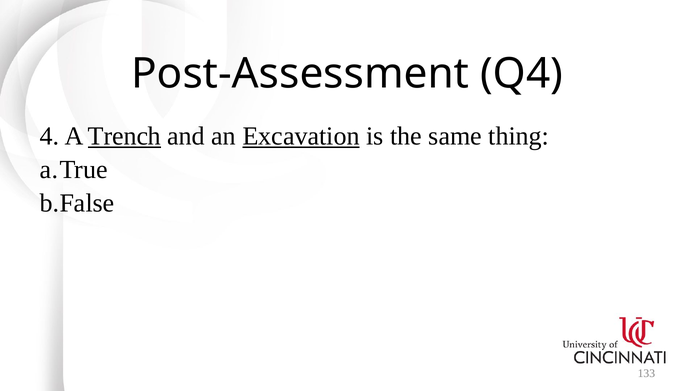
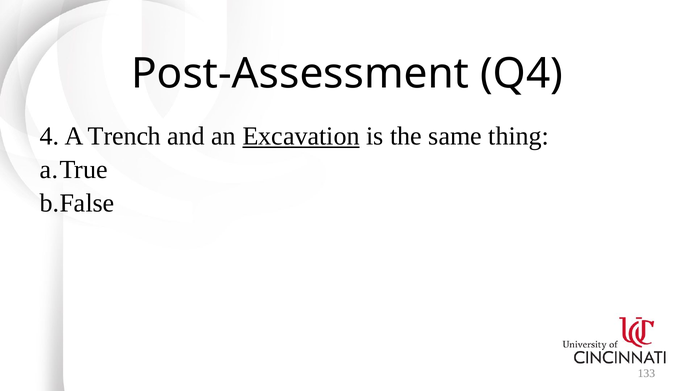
Trench underline: present -> none (124, 136)
